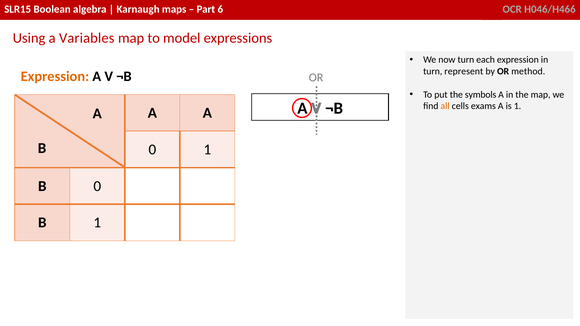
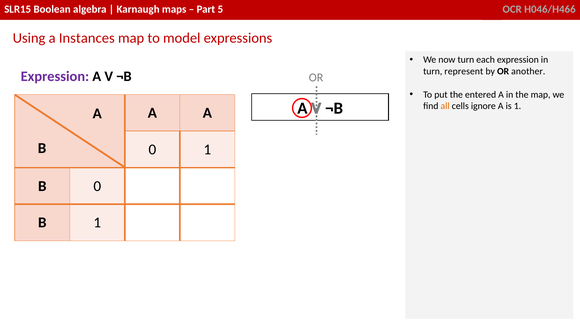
6: 6 -> 5 (220, 9)
Variables: Variables -> Instances (87, 38)
method: method -> another (528, 71)
Expression colour: orange -> purple (55, 76)
symbols: symbols -> entered (481, 95)
exams: exams -> ignore (483, 106)
